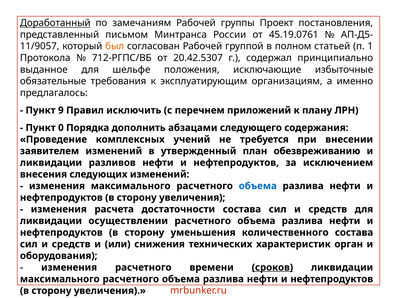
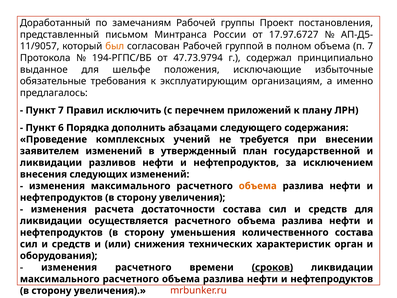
Доработанный underline: present -> none (55, 23)
45.19.0761: 45.19.0761 -> 17.97.6727 (294, 35)
полном статьей: статьей -> объема (332, 46)
п 1: 1 -> 7 (370, 46)
712-РГПС/ВБ: 712-РГПС/ВБ -> 194-РГПС/ВБ (122, 58)
20.42.5307: 20.42.5307 -> 47.73.9794 (198, 58)
Пункт 9: 9 -> 7 (61, 110)
0: 0 -> 6 (61, 128)
обезвреживанию: обезвреживанию -> государственной (317, 151)
объема colour: blue -> orange (258, 186)
осуществлении: осуществлении -> осуществляется (128, 221)
